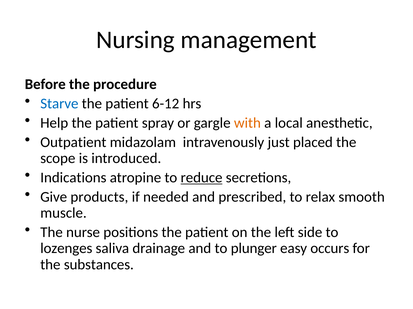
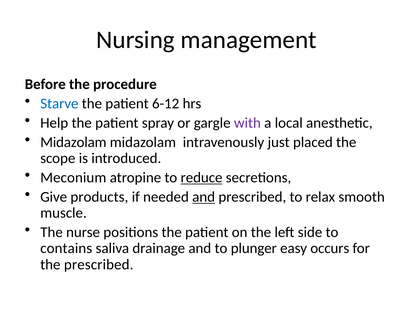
with colour: orange -> purple (247, 123)
Outpatient: Outpatient -> Midazolam (73, 143)
Indications: Indications -> Meconium (73, 178)
and underline: none -> present (204, 197)
lozenges: lozenges -> contains (66, 249)
the substances: substances -> prescribed (99, 265)
